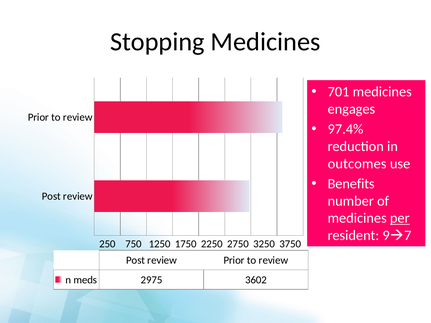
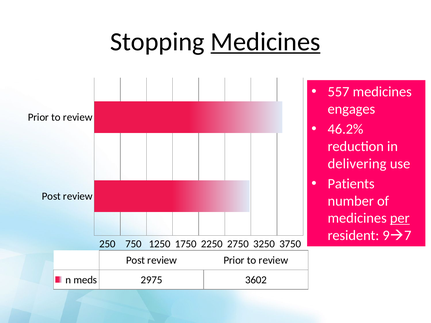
Medicines underline: none -> present (266, 42)
701: 701 -> 557 (339, 92)
97.4%: 97.4% -> 46.2% (345, 129)
outcomes: outcomes -> delivering (357, 164)
Benefits: Benefits -> Patients (351, 184)
